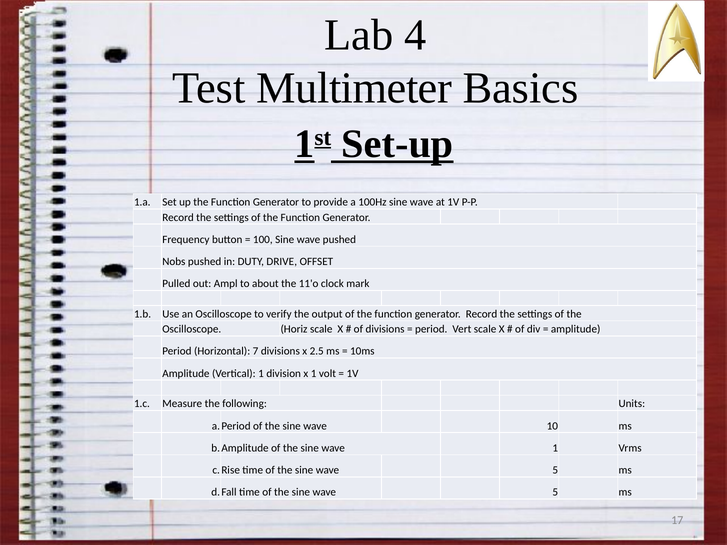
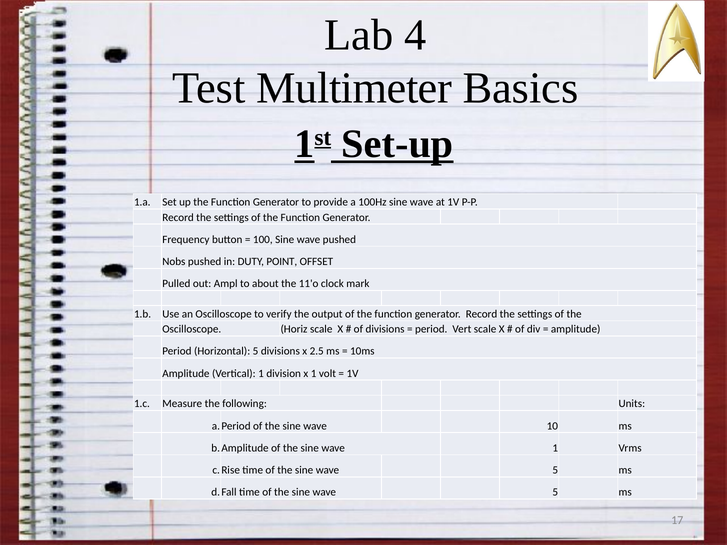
DRIVE: DRIVE -> POINT (282, 262)
Horizontal 7: 7 -> 5 (255, 351)
